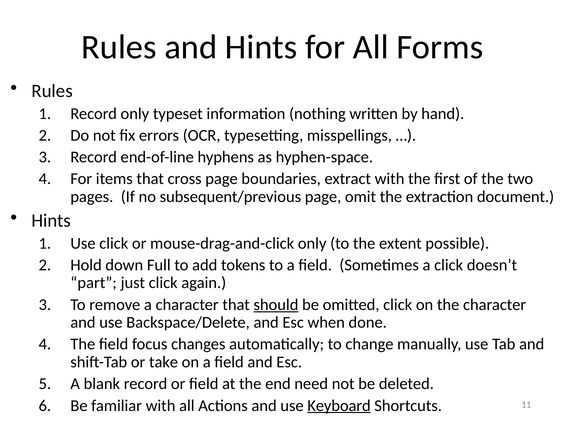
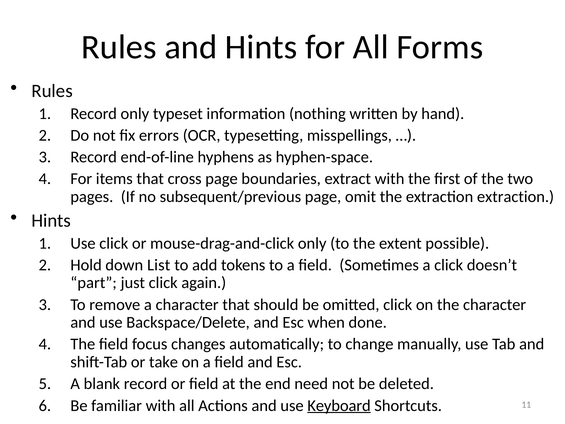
extraction document: document -> extraction (516, 197)
Full: Full -> List (159, 265)
should underline: present -> none (276, 304)
